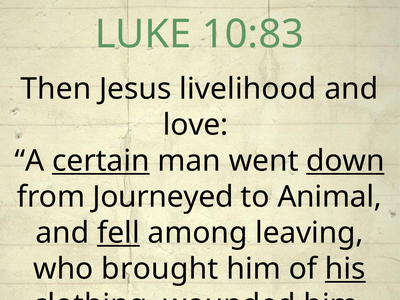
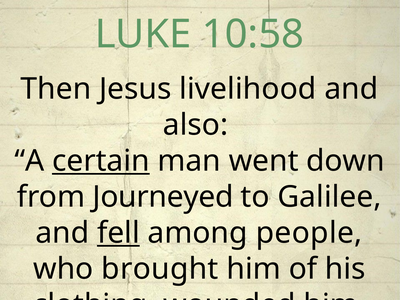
10:83: 10:83 -> 10:58 (253, 34)
love: love -> also (196, 125)
down underline: present -> none (345, 161)
Animal: Animal -> Galilee (330, 197)
among leaving: leaving -> people (309, 233)
his underline: present -> none (345, 269)
